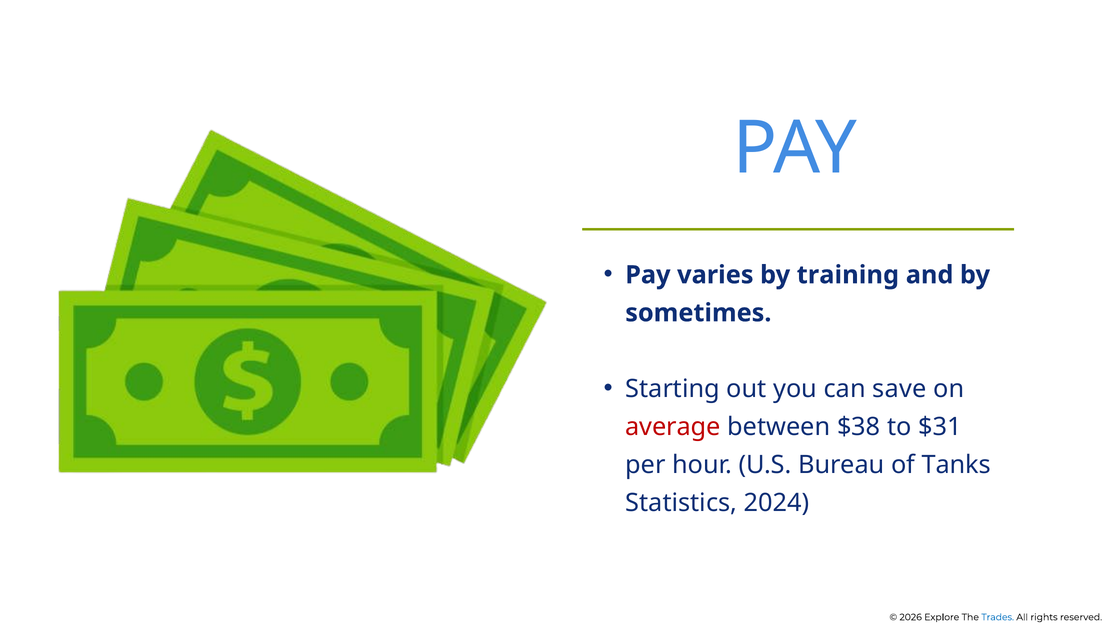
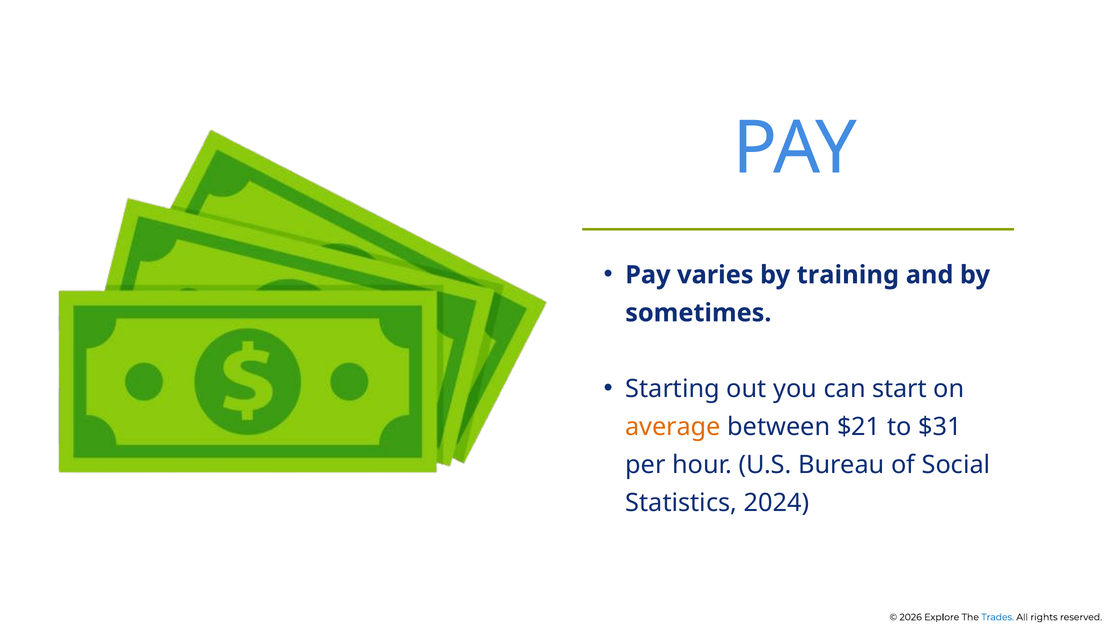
save: save -> start (900, 389)
average colour: red -> orange (673, 427)
$38: $38 -> $21 (859, 427)
Tanks: Tanks -> Social (956, 465)
